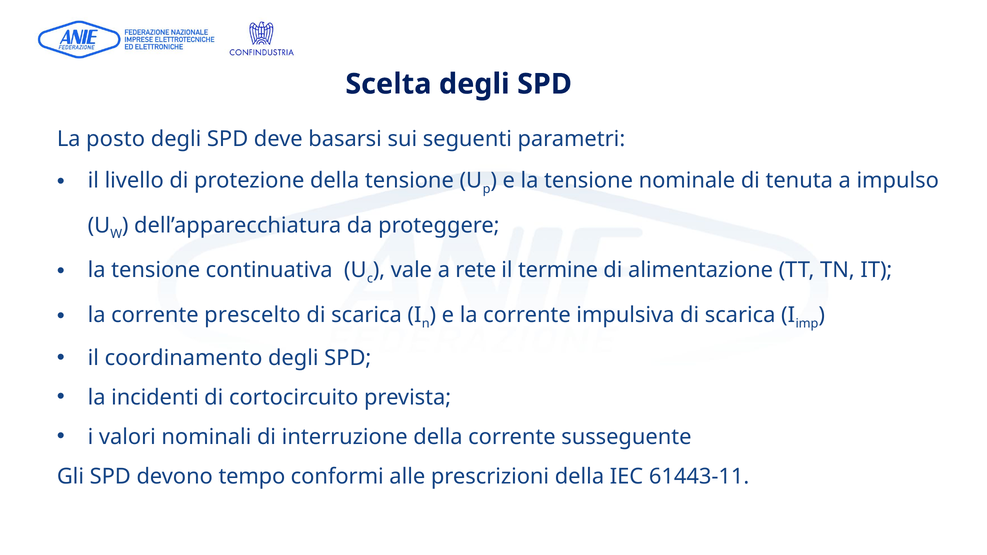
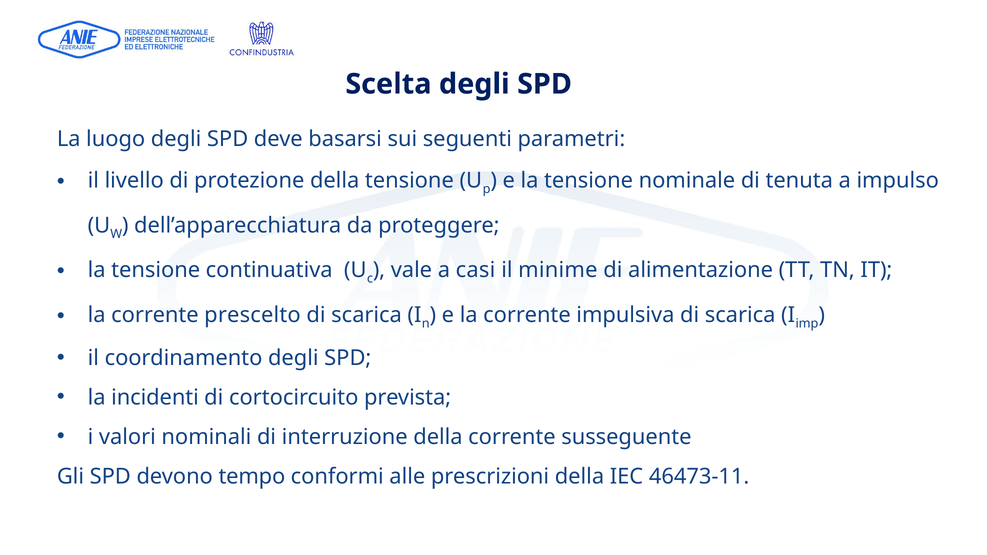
posto: posto -> luogo (116, 139)
rete: rete -> casi (476, 270)
termine: termine -> minime (558, 270)
61443-11: 61443-11 -> 46473-11 (699, 477)
